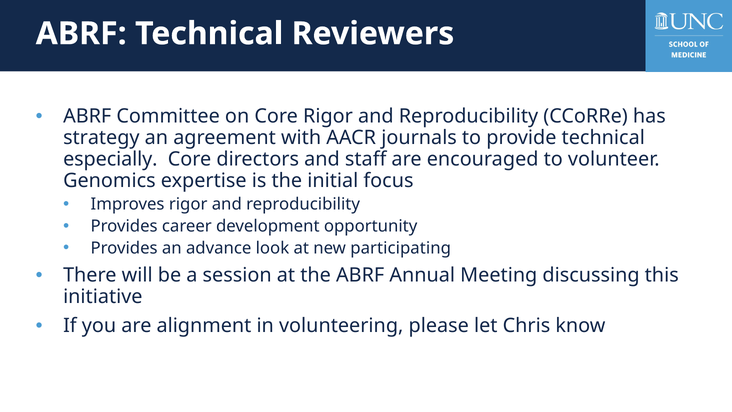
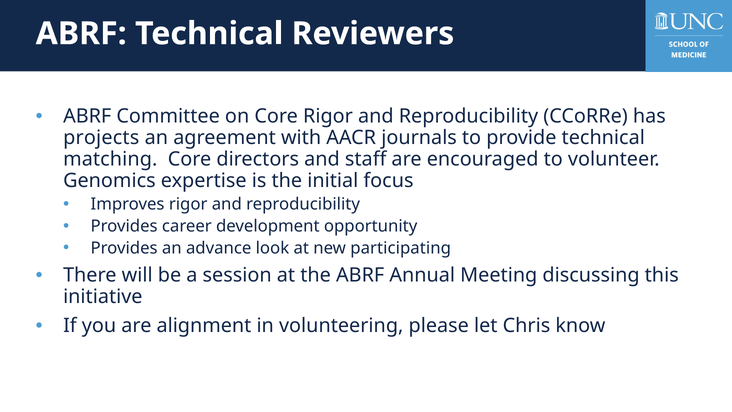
strategy: strategy -> projects (101, 138)
especially: especially -> matching (110, 159)
